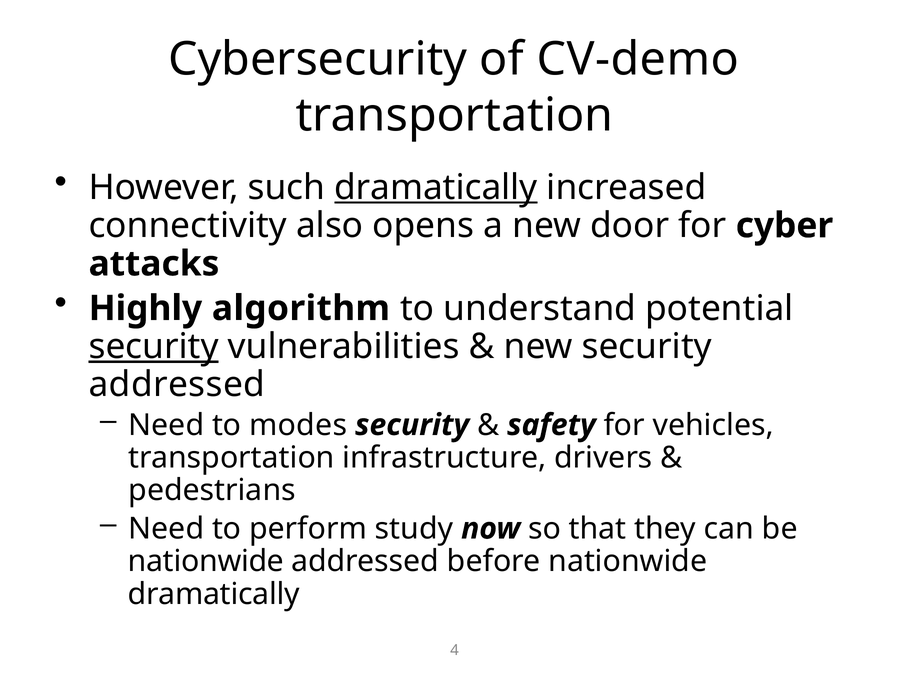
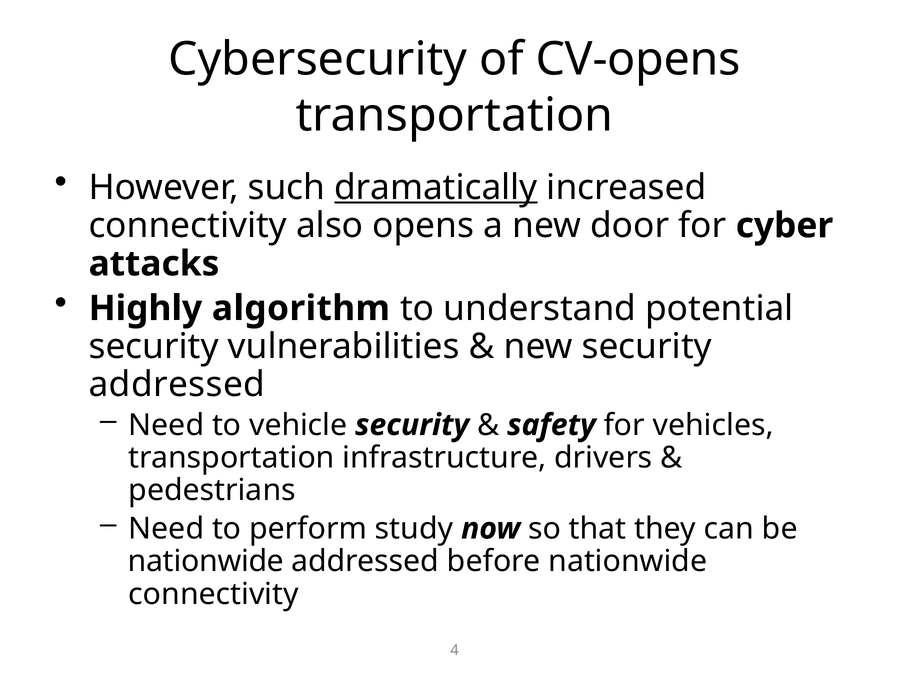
CV-demo: CV-demo -> CV-opens (638, 59)
security underline: present -> none (154, 346)
modes: modes -> vehicle (298, 425)
dramatically: dramatically -> connectivity (214, 594)
